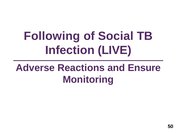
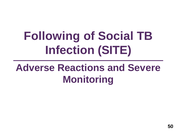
LIVE: LIVE -> SITE (115, 50)
Ensure: Ensure -> Severe (144, 68)
